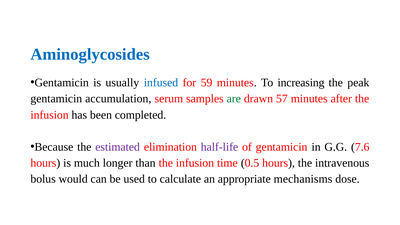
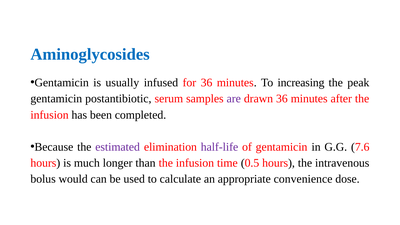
infused colour: blue -> black (161, 83)
for 59: 59 -> 36 (207, 83)
accumulation: accumulation -> postantibiotic (118, 99)
are colour: green -> purple (234, 99)
drawn 57: 57 -> 36 (282, 99)
mechanisms: mechanisms -> convenience (303, 179)
